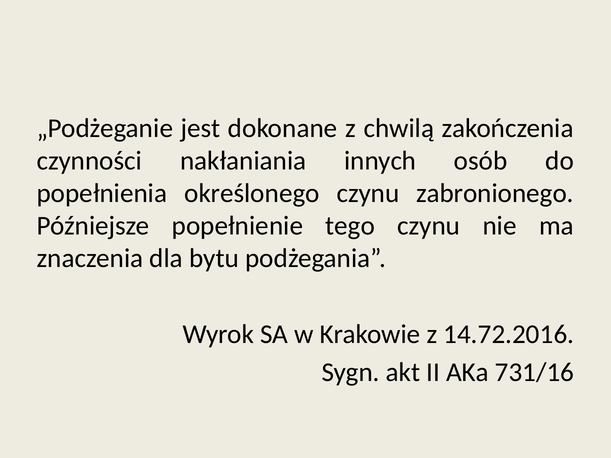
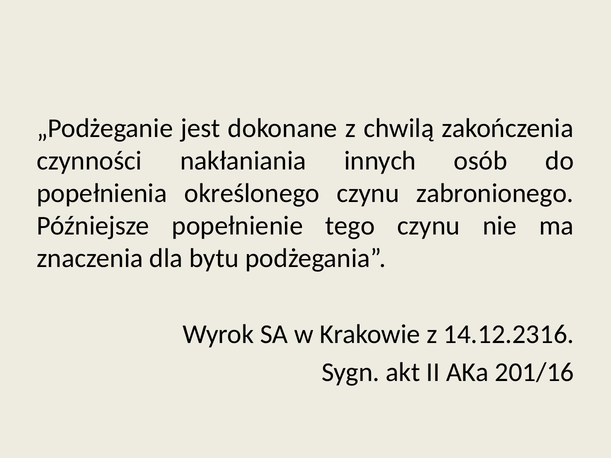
14.72.2016: 14.72.2016 -> 14.12.2316 (509, 335)
731/16: 731/16 -> 201/16 (534, 373)
